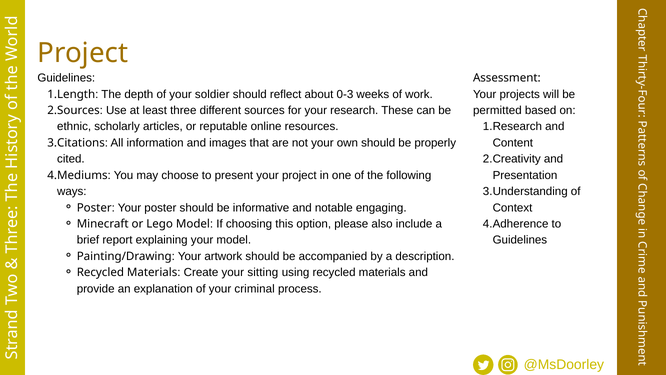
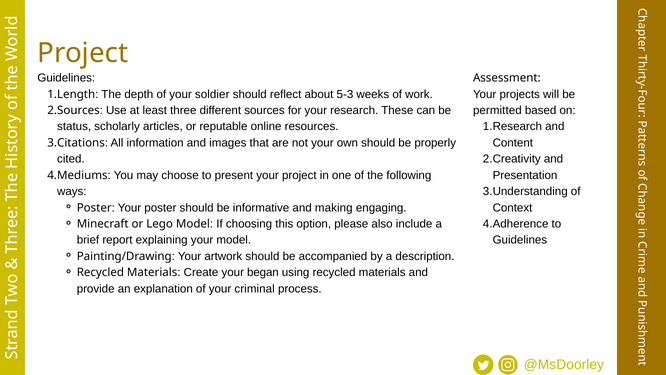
0-3: 0-3 -> 5-3 (345, 94)
ethnic: ethnic -> status (74, 127)
notable: notable -> making (334, 207)
sitting: sitting -> began (263, 272)
